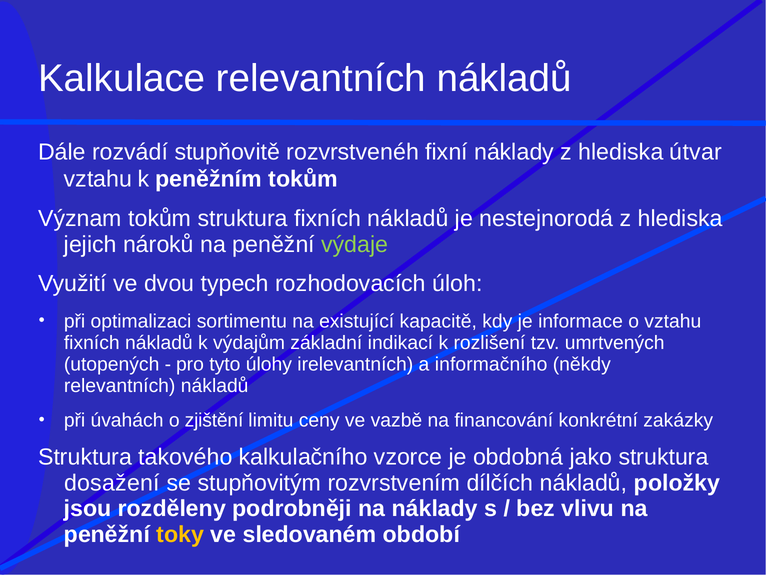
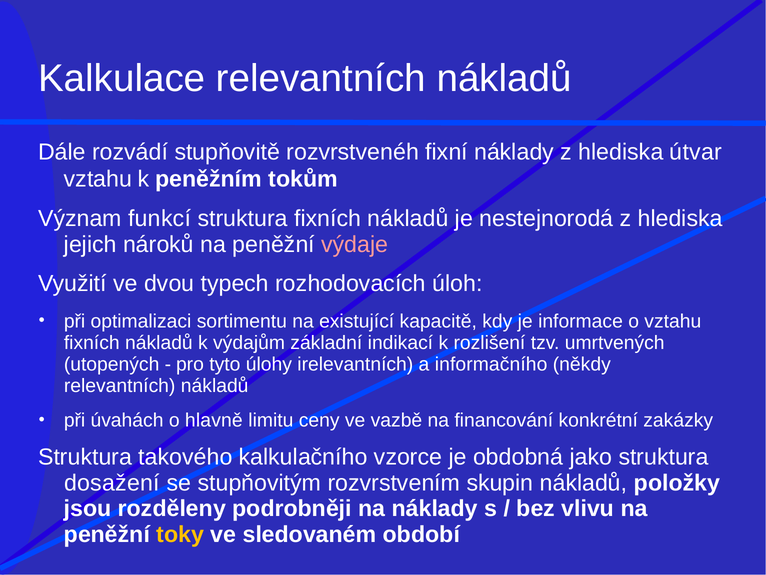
Význam tokům: tokům -> funkcí (160, 219)
výdaje colour: light green -> pink (355, 244)
zjištění: zjištění -> hlavně (214, 420)
dílčích: dílčích -> skupin (500, 482)
